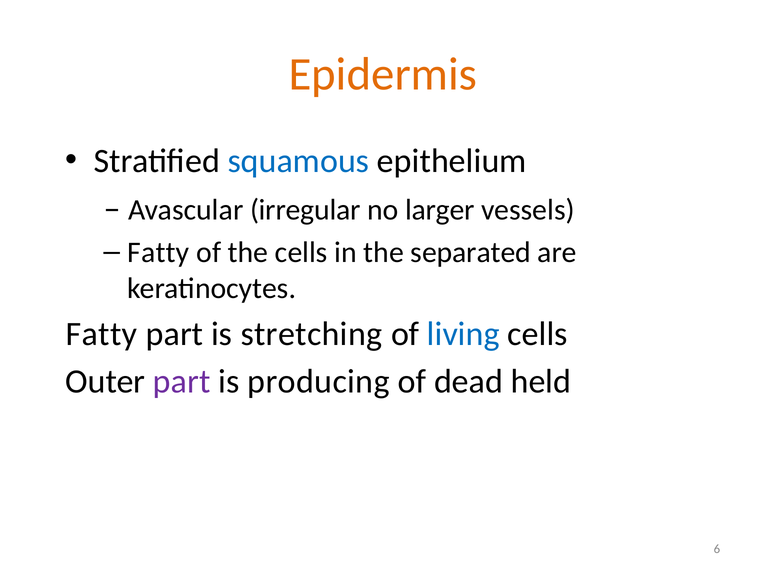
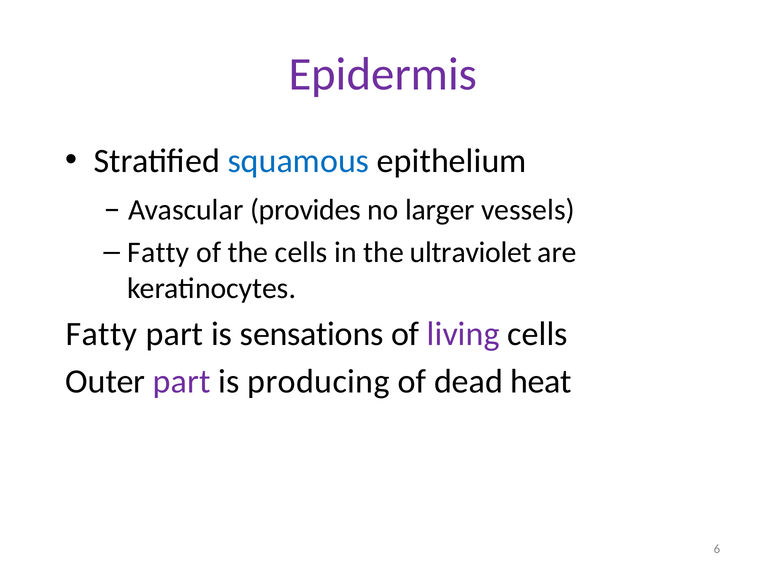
Epidermis colour: orange -> purple (383, 74)
irregular: irregular -> provides (305, 210)
separated: separated -> ultraviolet (471, 252)
stretching: stretching -> sensations (312, 333)
living colour: blue -> purple (463, 333)
held: held -> heat (541, 381)
